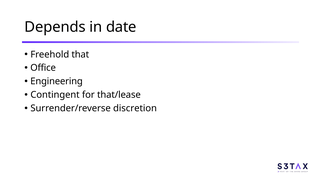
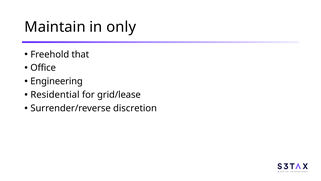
Depends: Depends -> Maintain (55, 27)
date: date -> only (121, 27)
Contingent: Contingent -> Residential (55, 95)
that/lease: that/lease -> grid/lease (119, 95)
